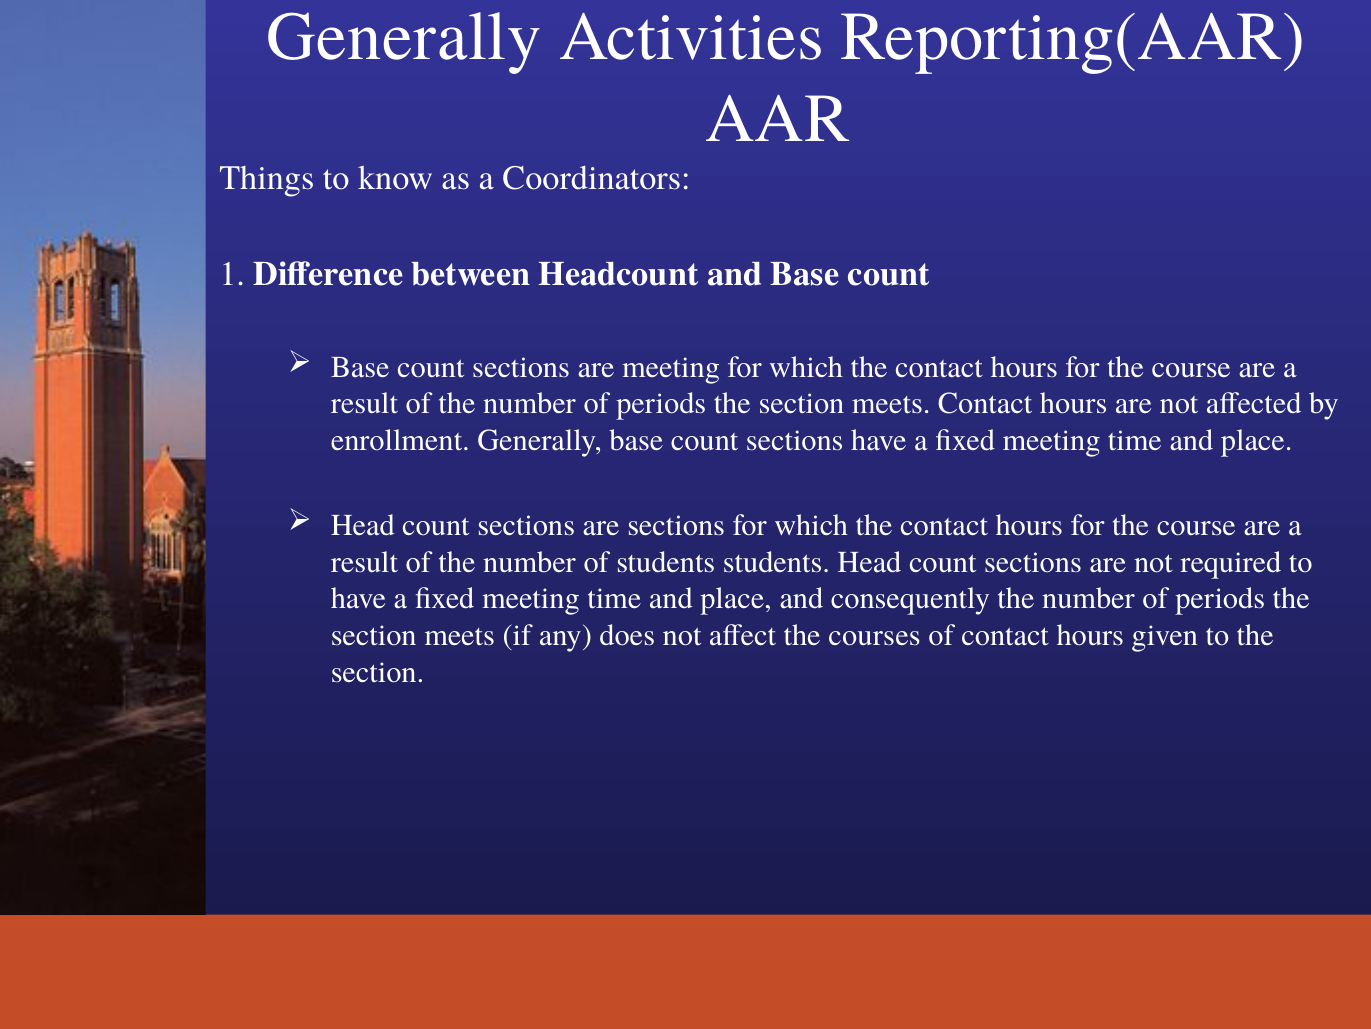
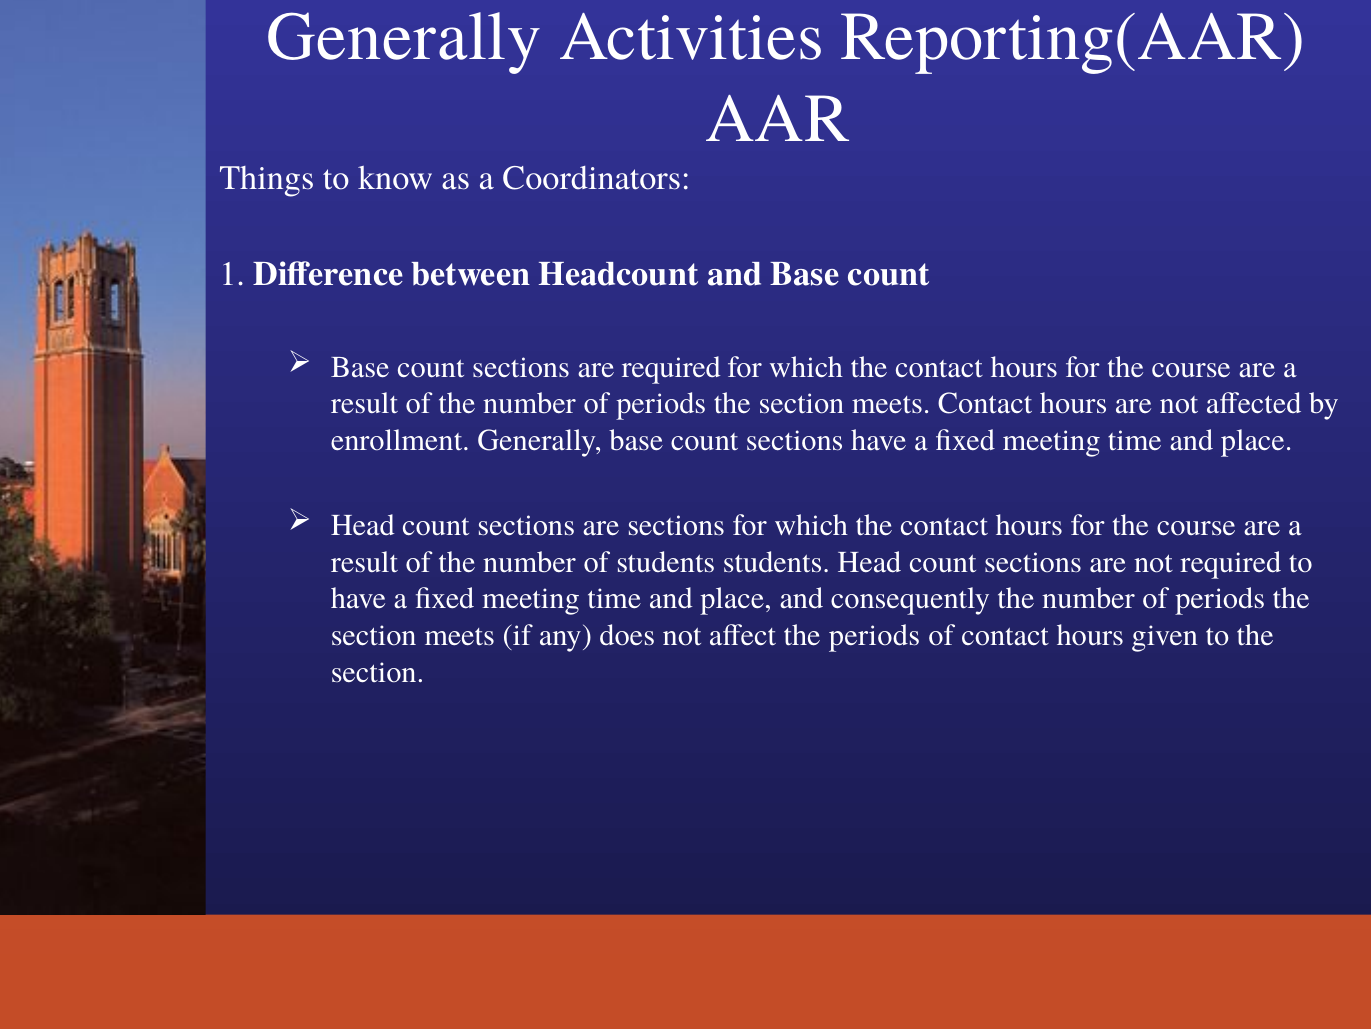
are meeting: meeting -> required (671, 367)
the courses: courses -> periods (875, 635)
